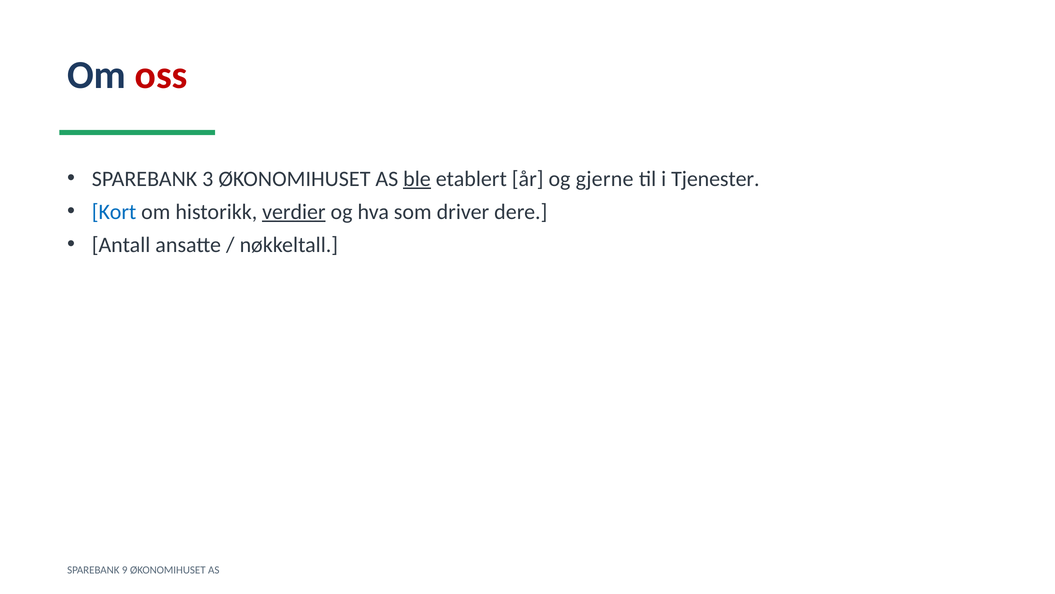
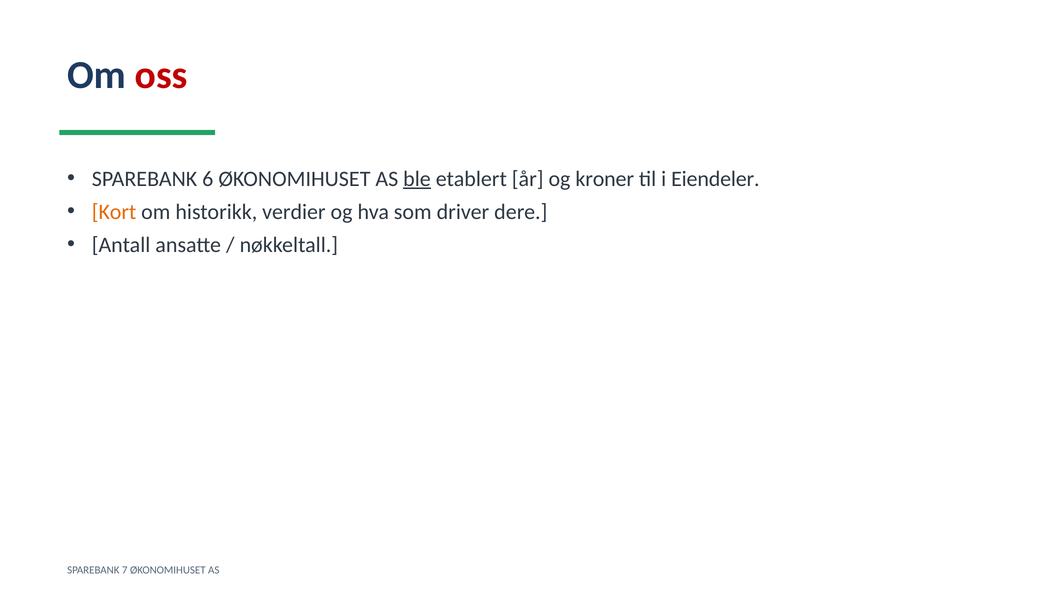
3: 3 -> 6 (208, 179)
gjerne: gjerne -> kroner (605, 179)
Tjenester: Tjenester -> Eiendeler (715, 179)
Kort colour: blue -> orange (114, 212)
verdier underline: present -> none (294, 212)
9: 9 -> 7 (125, 569)
